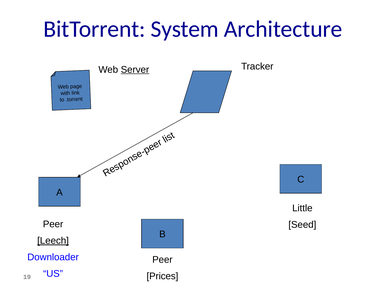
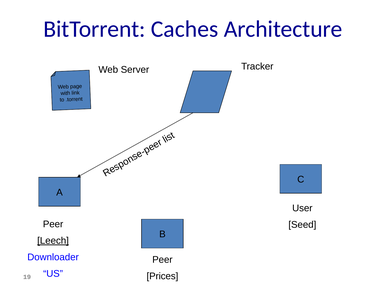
System: System -> Caches (185, 29)
Server underline: present -> none (135, 69)
Little: Little -> User (302, 208)
